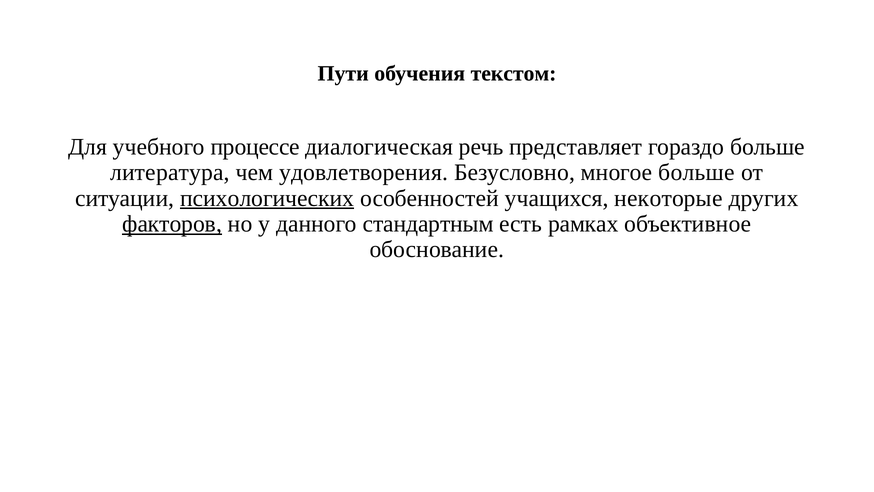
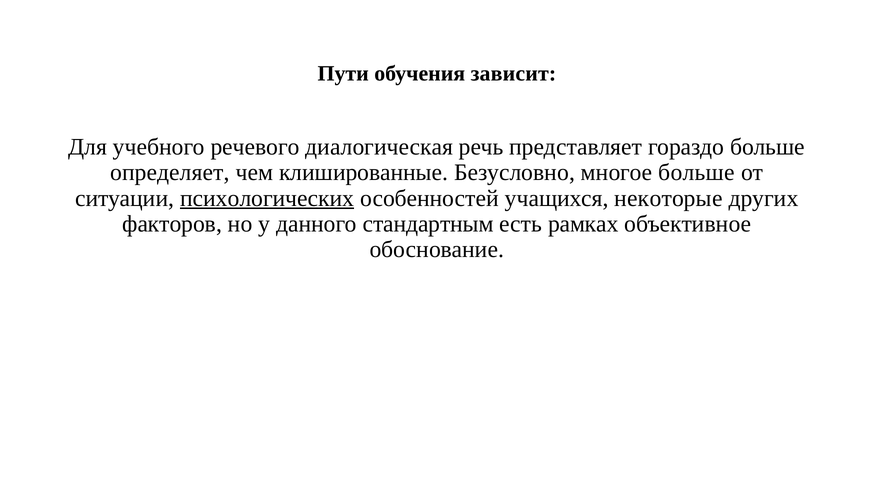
текстом: текстом -> зависит (513, 74)
процессе: процессе -> речевого (255, 147)
литература: литература -> определяет (170, 172)
удовлетворения: удовлетворения -> клишированные (364, 172)
факторов underline: present -> none (172, 224)
